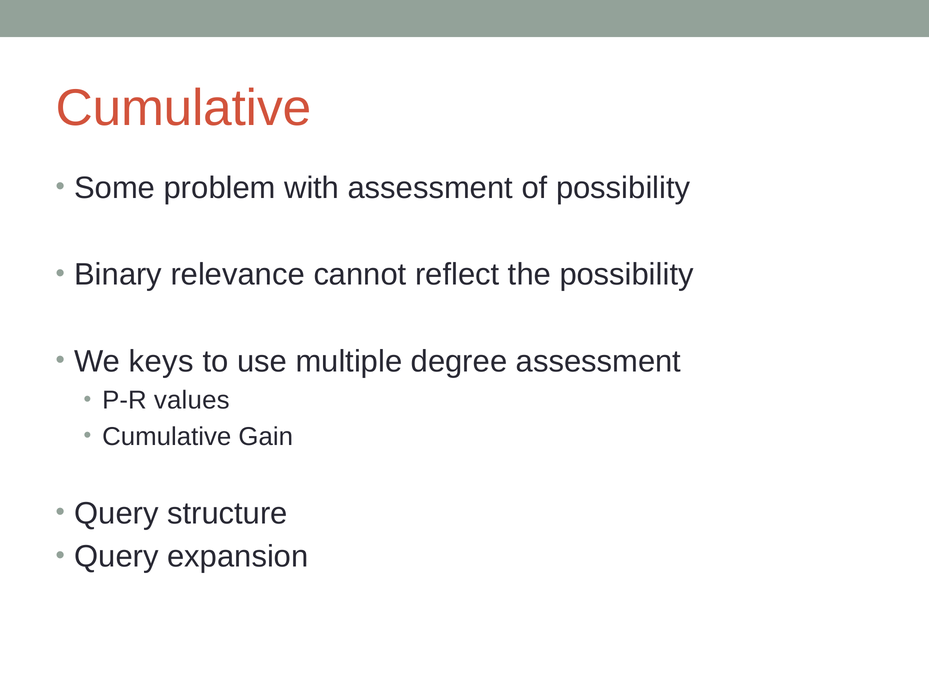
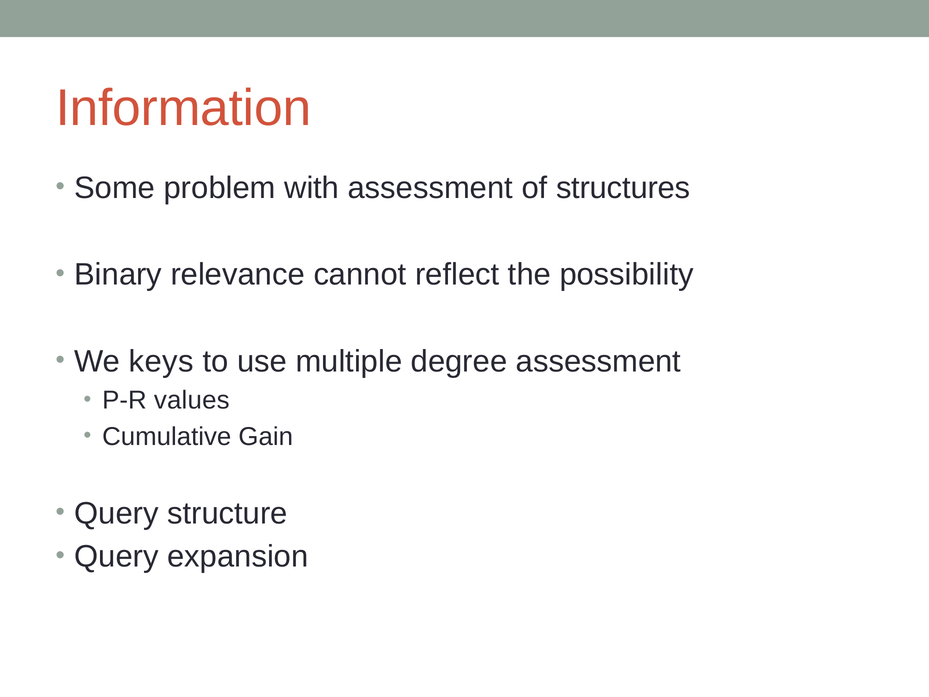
Cumulative: Cumulative -> Information (183, 108)
of possibility: possibility -> structures (623, 188)
